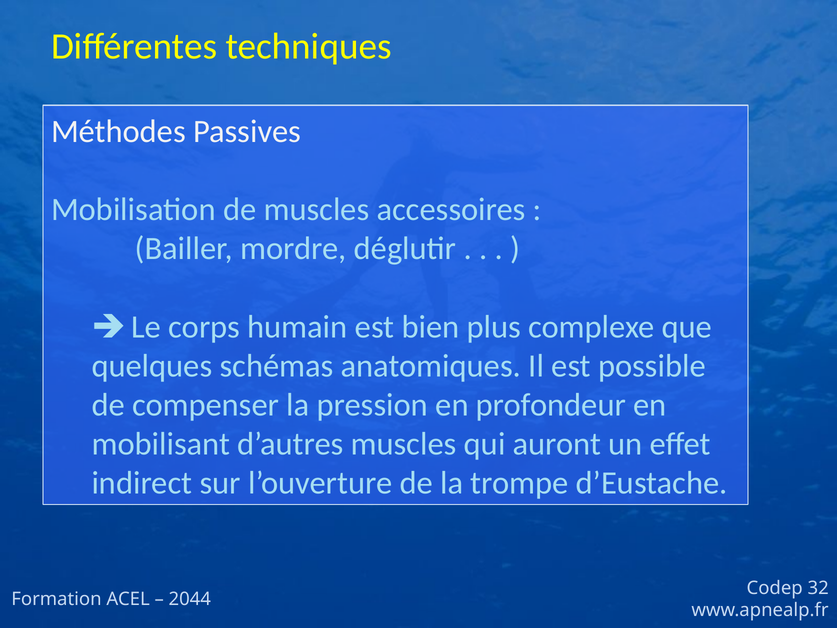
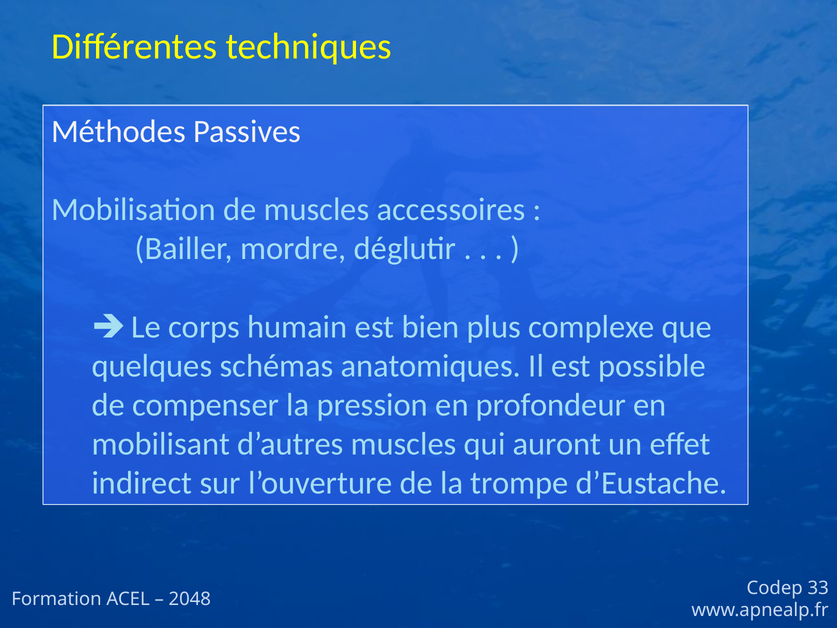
32: 32 -> 33 (818, 588)
2044: 2044 -> 2048 (190, 599)
